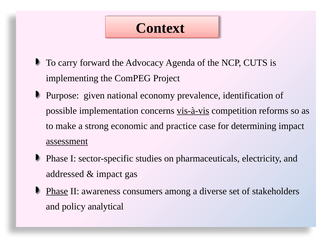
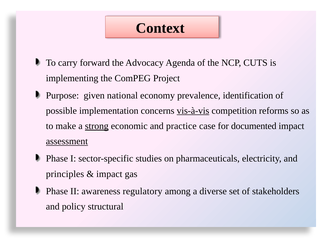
strong underline: none -> present (97, 126)
determining: determining -> documented (254, 126)
addressed: addressed -> principles (65, 174)
Phase underline: present -> none (57, 191)
consumers: consumers -> regulatory (143, 191)
analytical: analytical -> structural (106, 206)
